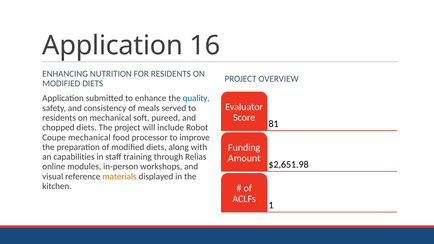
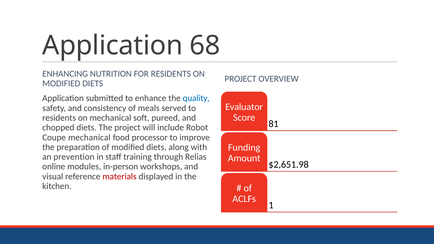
16: 16 -> 68 (205, 46)
capabilities: capabilities -> prevention (74, 157)
materials colour: orange -> red (119, 176)
